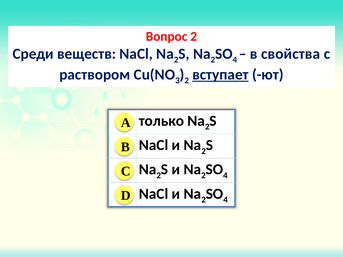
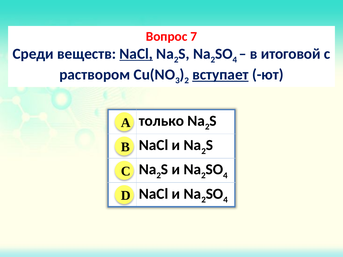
Вопрос 2: 2 -> 7 (194, 37)
NaCl underline: none -> present (136, 54)
свойства: свойства -> итоговой (291, 54)
